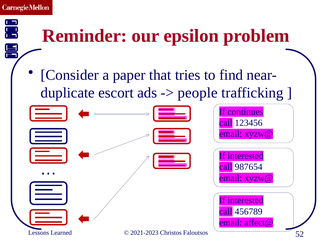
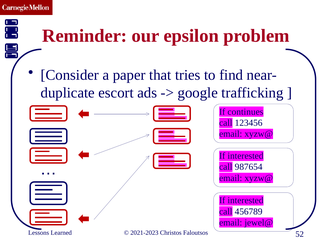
people: people -> google (198, 93)
affect@: affect@ -> jewel@ (259, 223)
